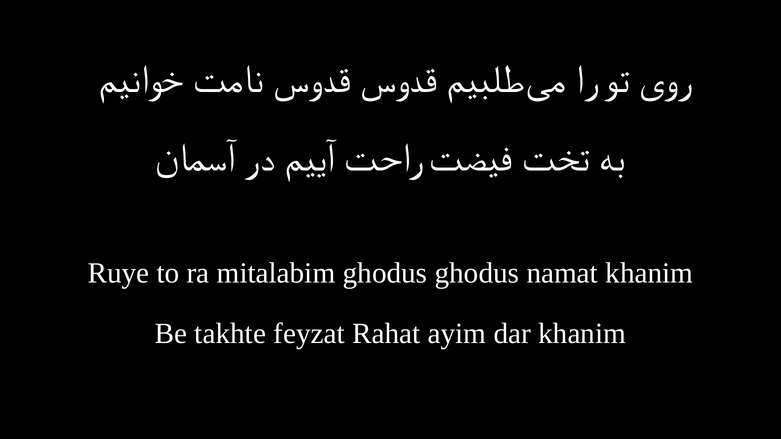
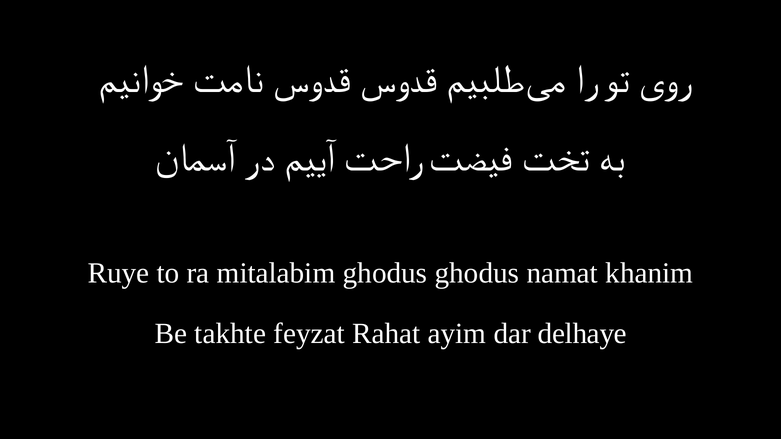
dar khanim: khanim -> delhaye (582, 334)
